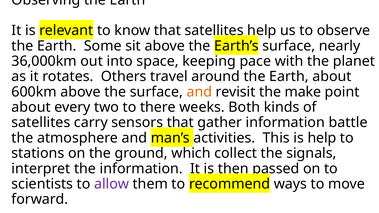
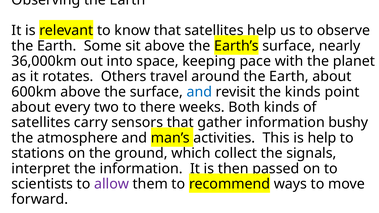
and colour: orange -> blue (199, 92)
the make: make -> kinds (303, 92)
battle: battle -> bushy (348, 123)
